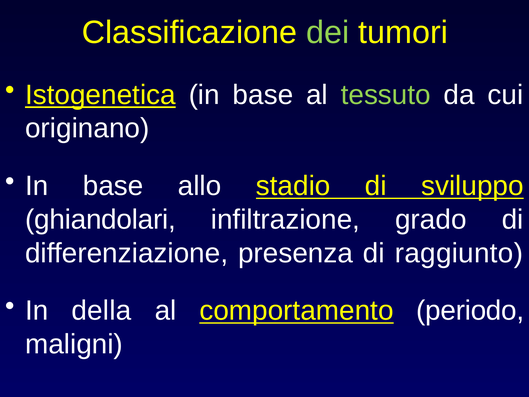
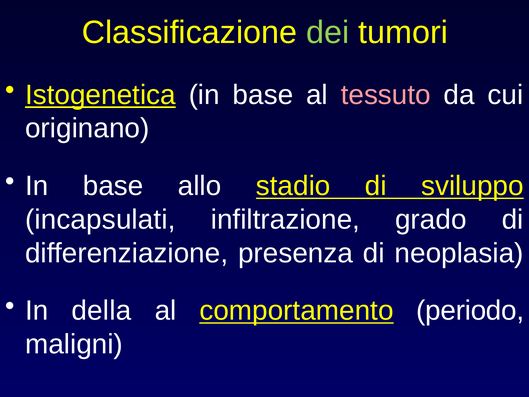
tessuto colour: light green -> pink (386, 95)
ghiandolari: ghiandolari -> incapsulati (100, 219)
raggiunto: raggiunto -> neoplasia (459, 253)
